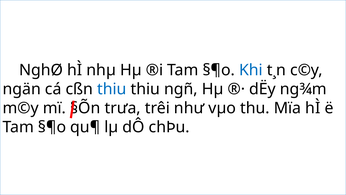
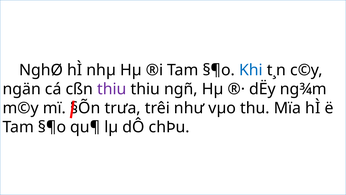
thiu colour: blue -> purple (112, 89)
